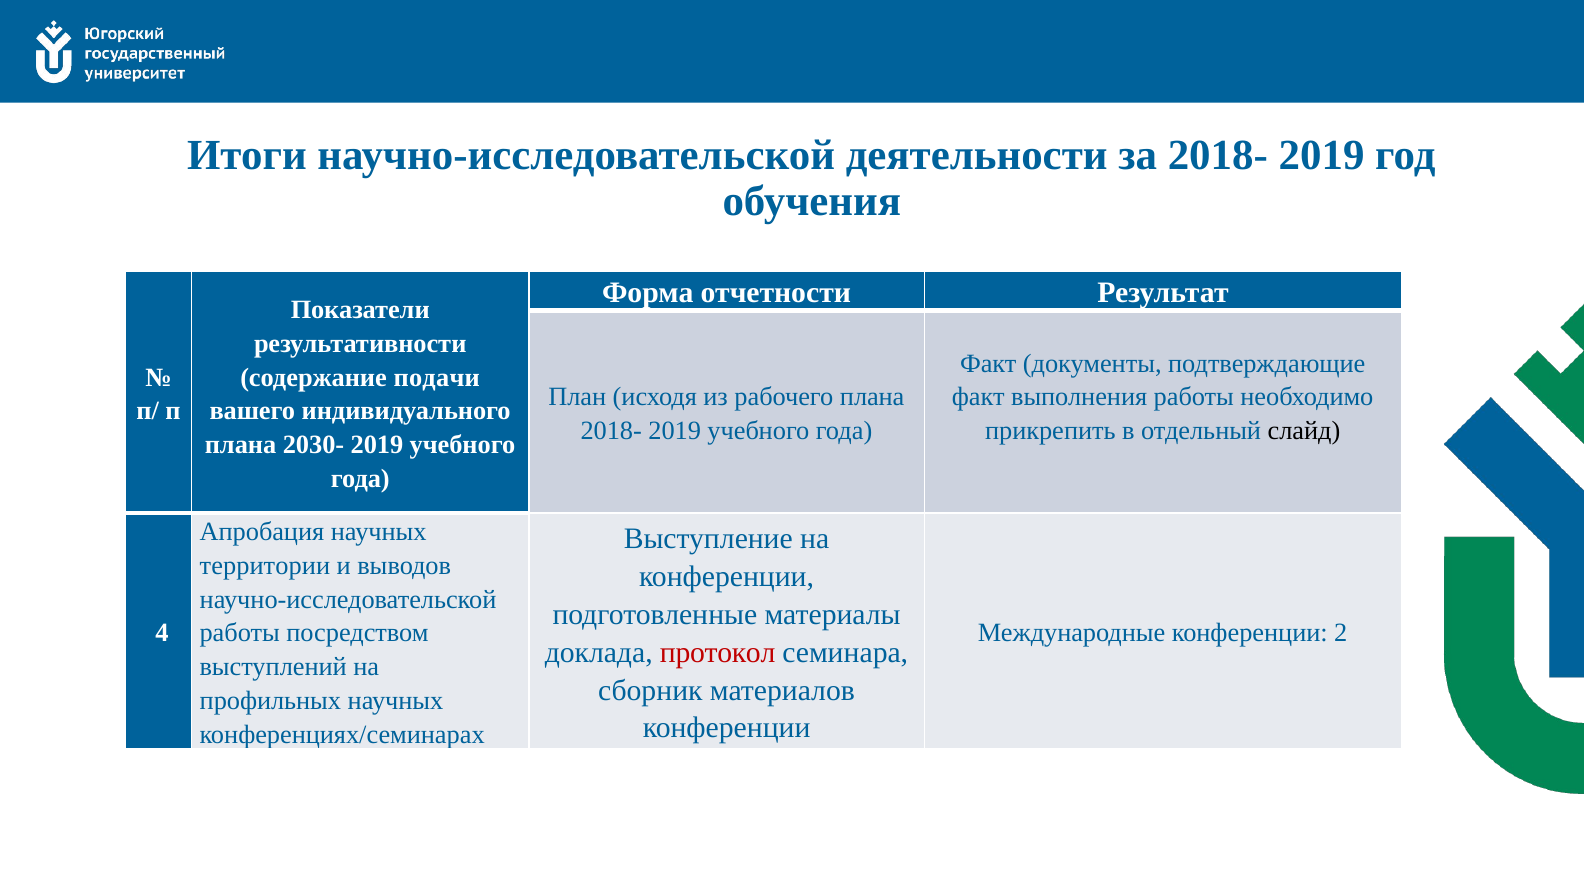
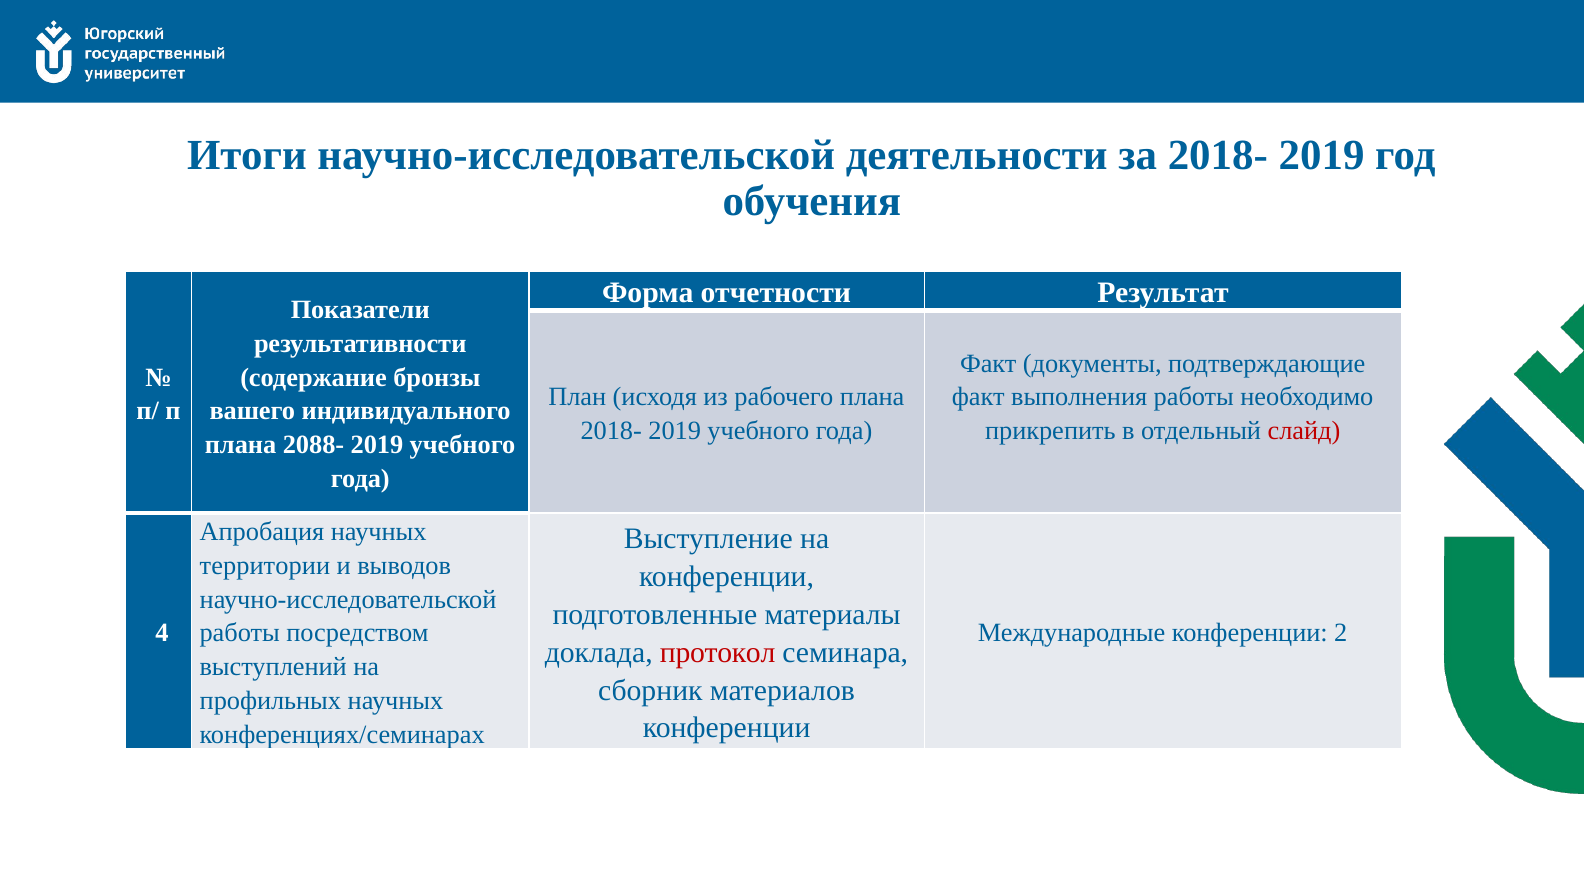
подачи: подачи -> бронзы (437, 377)
слайд colour: black -> red (1304, 431)
2030-: 2030- -> 2088- (314, 445)
